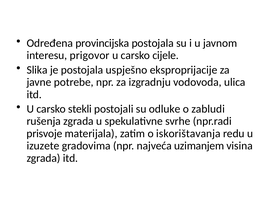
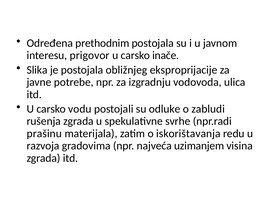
provincijska: provincijska -> prethodnim (102, 43)
cijele: cijele -> inače (166, 55)
uspješno: uspješno -> obližnjeg (127, 70)
stekli: stekli -> vodu (80, 109)
prisvoje: prisvoje -> prašinu (44, 133)
izuzete: izuzete -> razvoja (43, 146)
